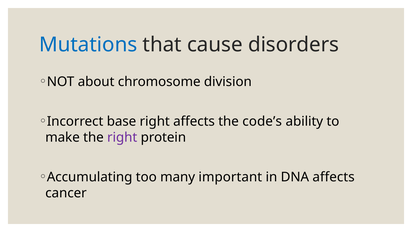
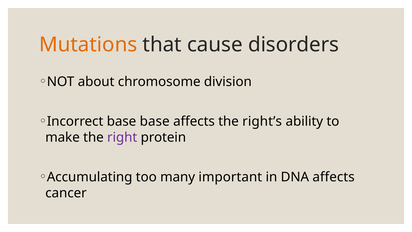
Mutations colour: blue -> orange (88, 45)
base right: right -> base (155, 121)
code’s: code’s -> right’s (262, 121)
